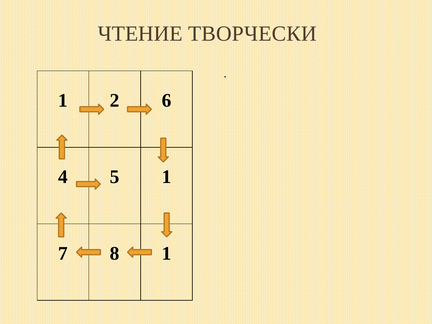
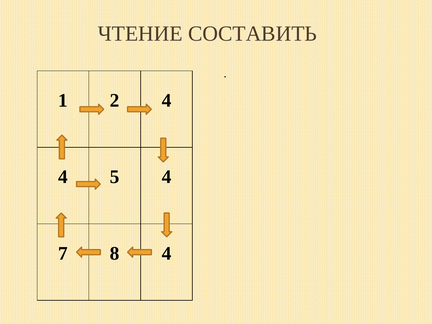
ТВОРЧЕСКИ: ТВОРЧЕСКИ -> СОСТАВИТЬ (252, 34)
2 6: 6 -> 4 (166, 100)
5 1: 1 -> 4 (166, 177)
8 1: 1 -> 4 (166, 253)
